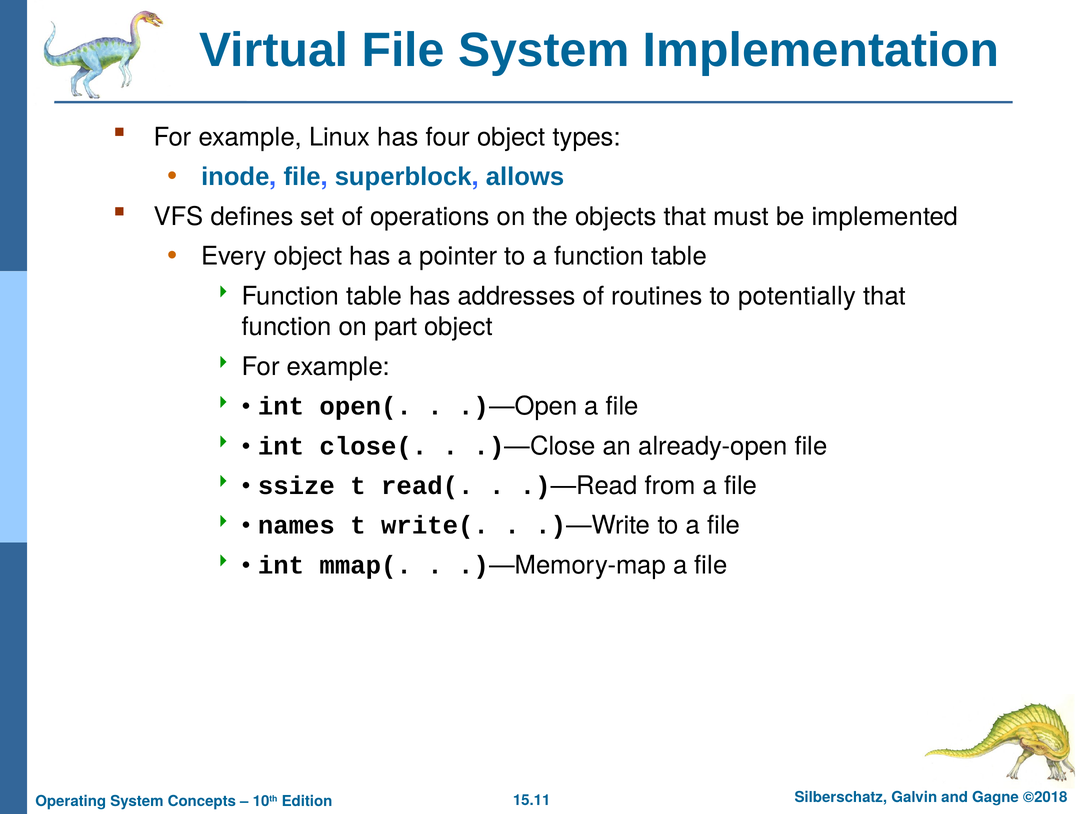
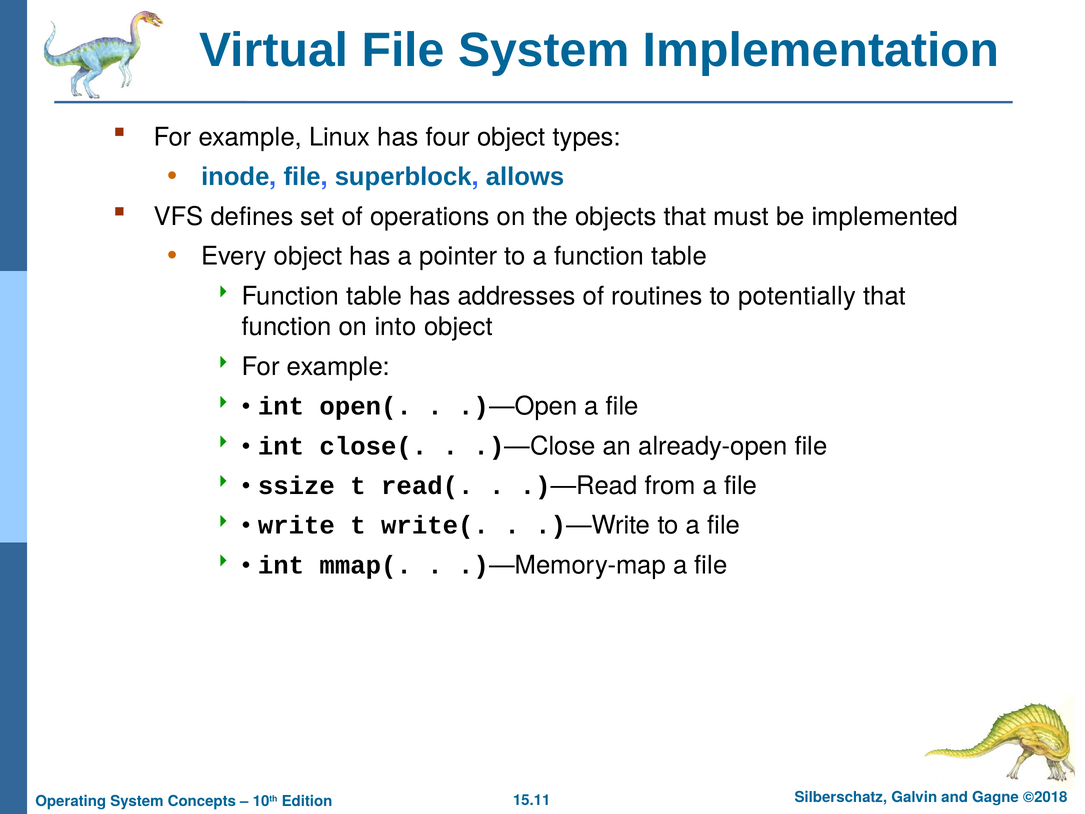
part: part -> into (396, 327)
names: names -> write (296, 525)
